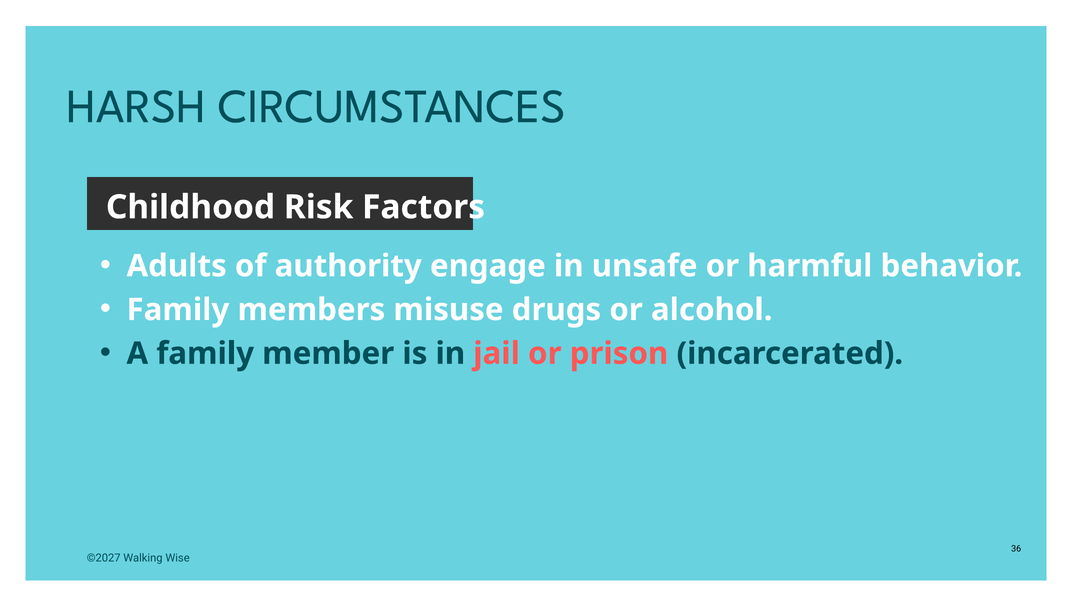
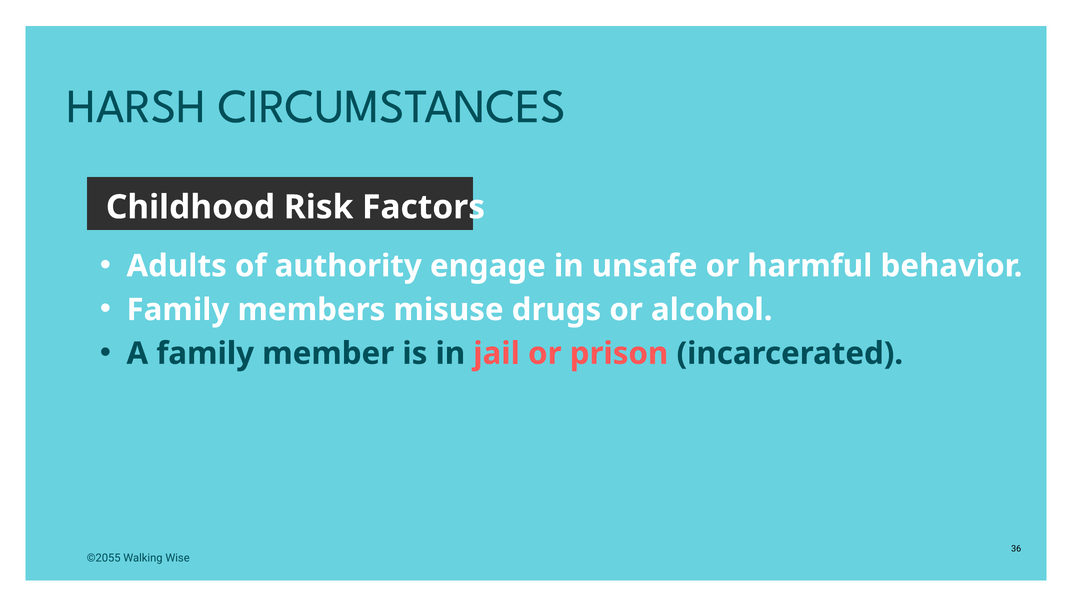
©2027: ©2027 -> ©2055 (104, 558)
